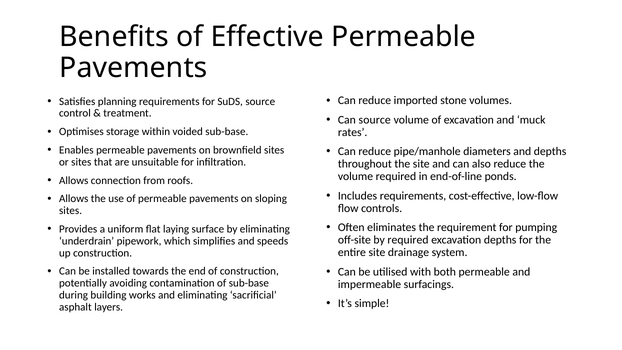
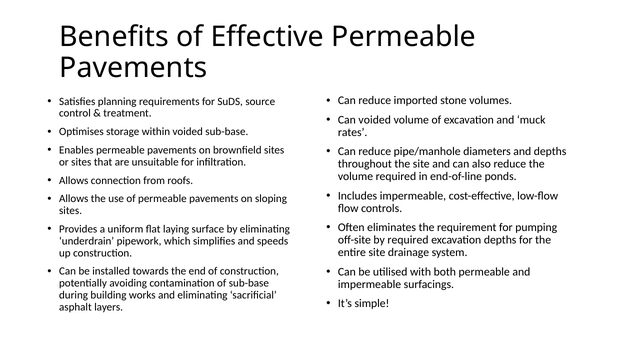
Can source: source -> voided (375, 120)
Includes requirements: requirements -> impermeable (413, 196)
